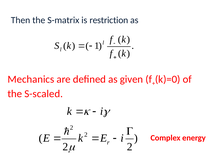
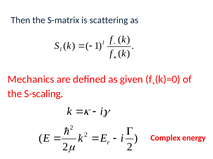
restriction: restriction -> scattering (109, 20)
S-scaled: S-scaled -> S-scaling (44, 94)
